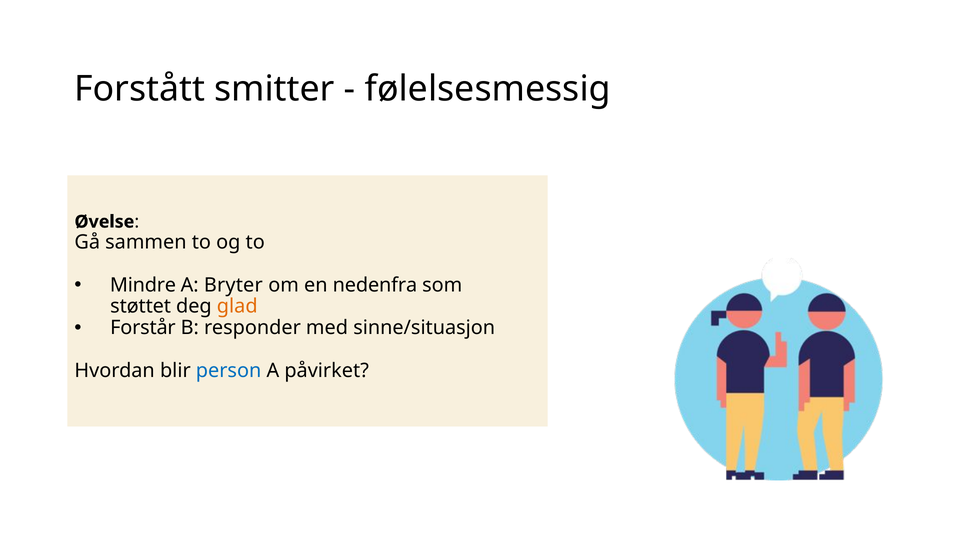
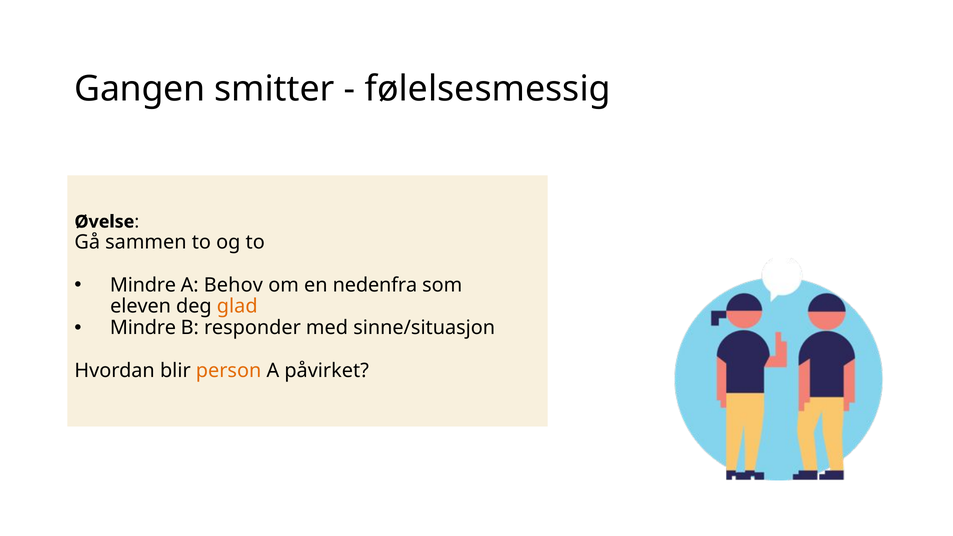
Forstått: Forstått -> Gangen (140, 89)
Bryter: Bryter -> Behov (233, 285)
støttet: støttet -> eleven (141, 306)
Forstår: Forstår -> Mindre (143, 328)
person colour: blue -> orange (229, 371)
